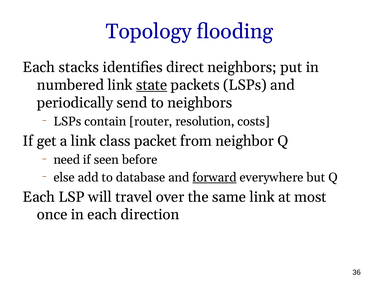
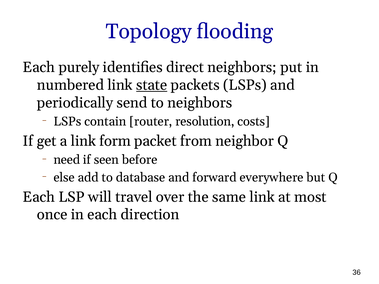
stacks: stacks -> purely (79, 67)
class: class -> form (115, 141)
forward underline: present -> none (215, 178)
